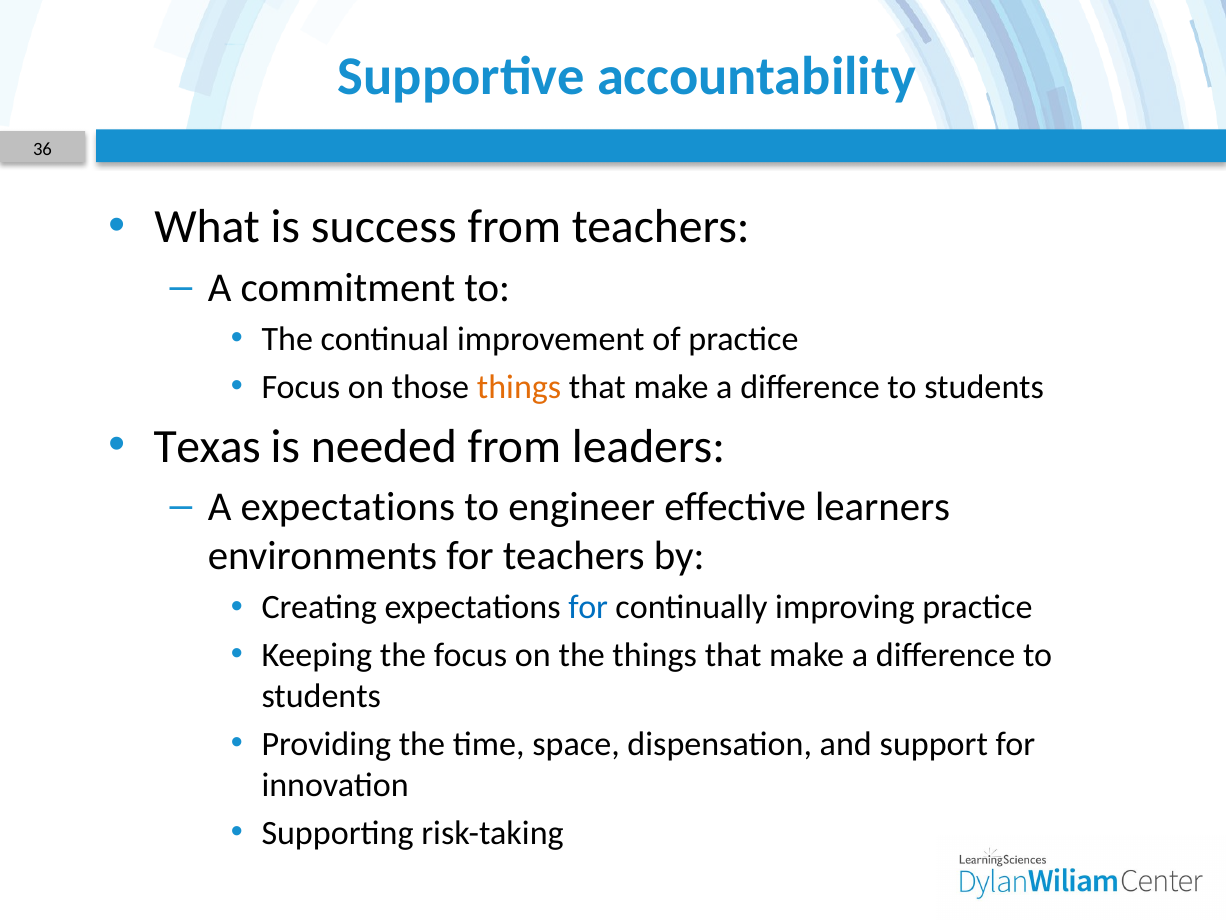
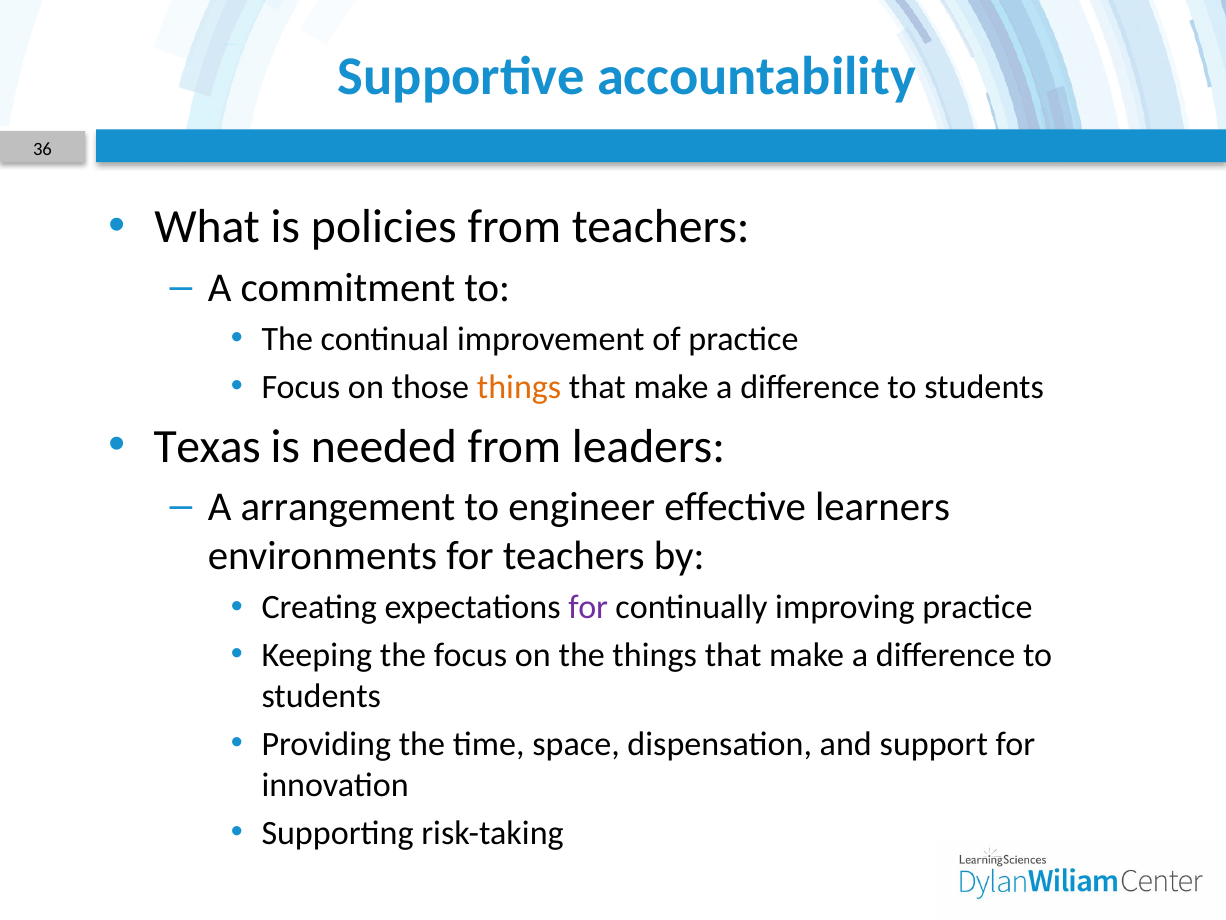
success: success -> policies (384, 227)
A expectations: expectations -> arrangement (348, 507)
for colour: blue -> purple (588, 607)
